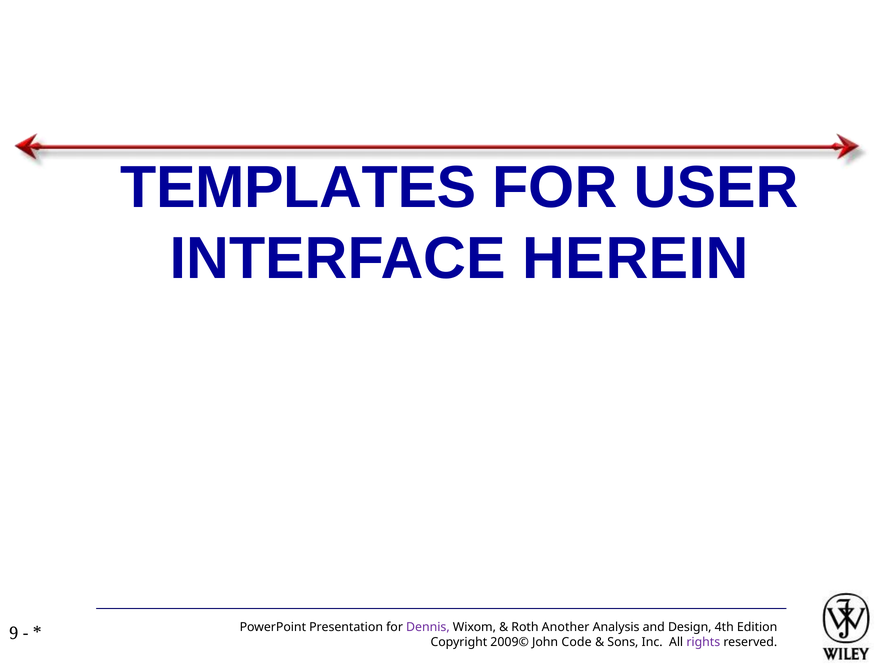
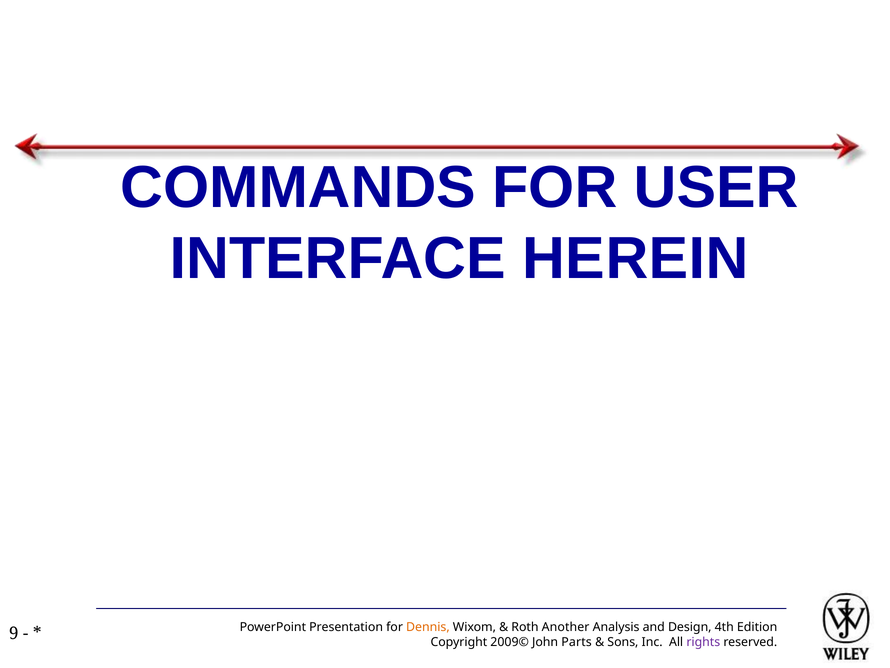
TEMPLATES: TEMPLATES -> COMMANDS (298, 187)
Dennis colour: purple -> orange (428, 627)
Code: Code -> Parts (577, 642)
